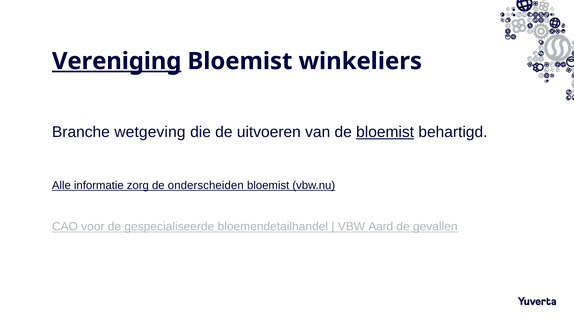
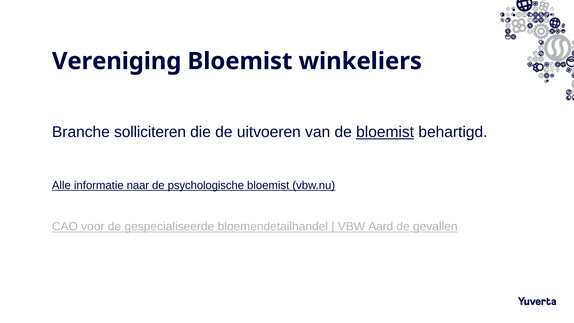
Vereniging underline: present -> none (117, 61)
wetgeving: wetgeving -> solliciteren (150, 132)
zorg: zorg -> naar (138, 185)
onderscheiden: onderscheiden -> psychologische (206, 185)
